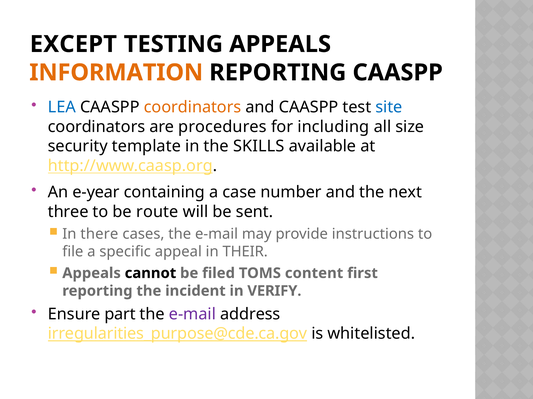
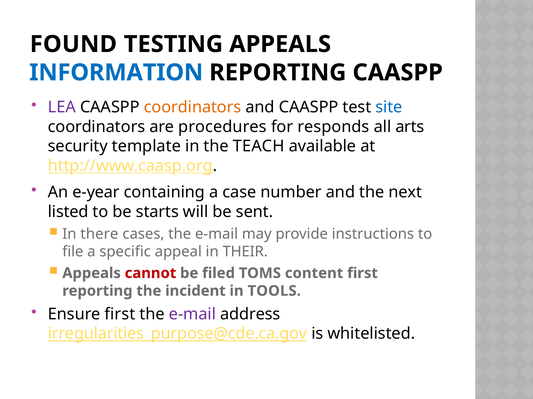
EXCEPT: EXCEPT -> FOUND (73, 44)
INFORMATION colour: orange -> blue (116, 73)
LEA colour: blue -> purple (62, 107)
including: including -> responds (333, 127)
size: size -> arts (410, 127)
SKILLS: SKILLS -> TEACH (259, 146)
three: three -> listed (68, 212)
route: route -> starts (157, 212)
cannot colour: black -> red (150, 274)
VERIFY: VERIFY -> TOOLS (274, 291)
Ensure part: part -> first (120, 315)
